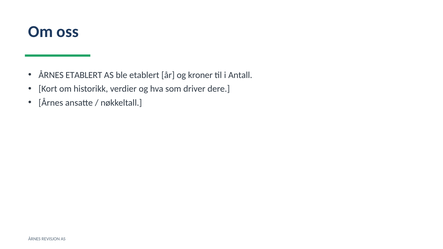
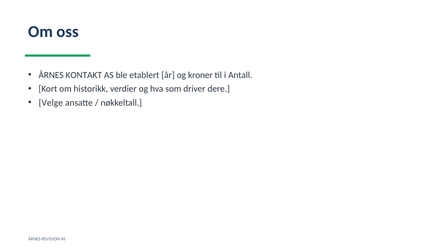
ÅRNES ETABLERT: ETABLERT -> KONTAKT (84, 75)
Årnes: Årnes -> Velge (51, 103)
